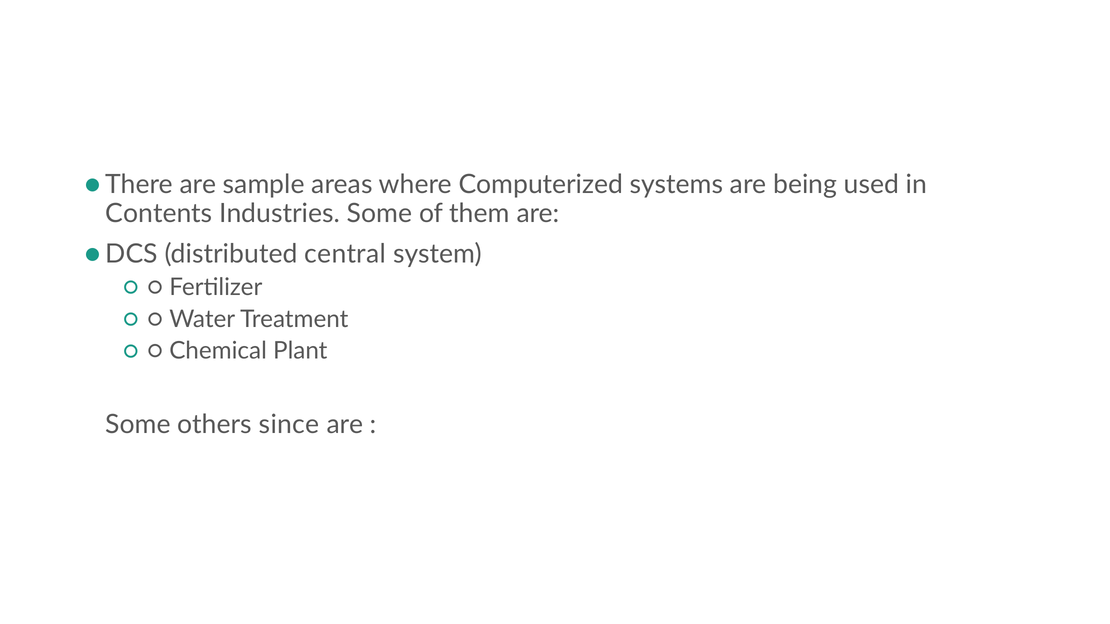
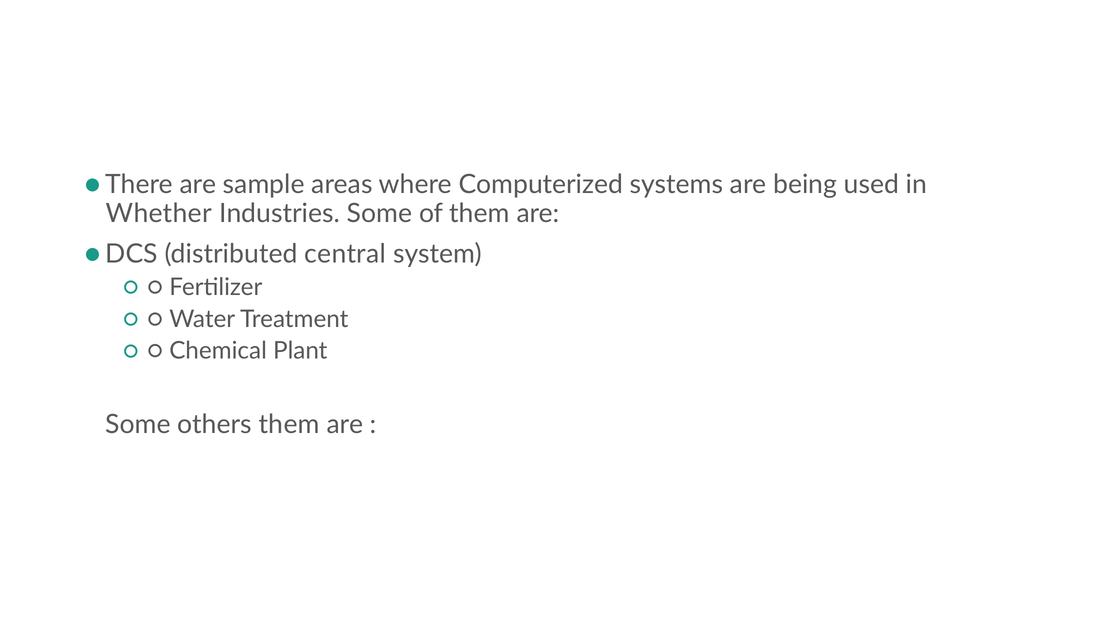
Contents: Contents -> Whether (159, 214)
others since: since -> them (289, 425)
